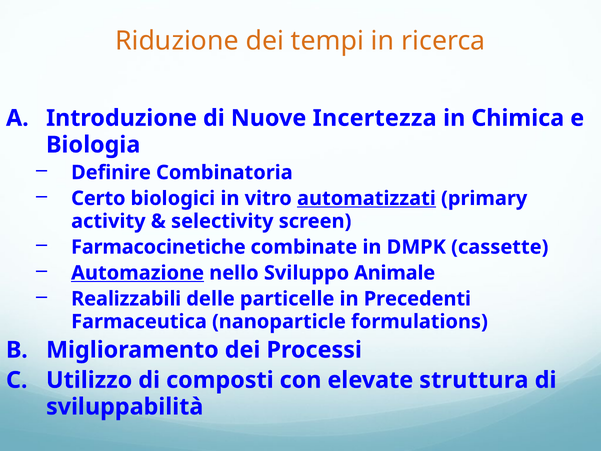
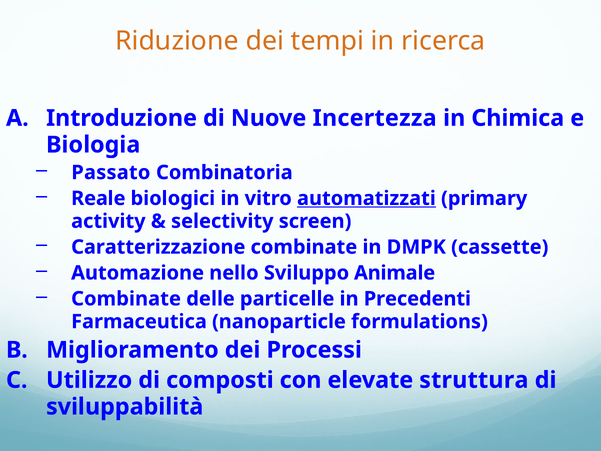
Definire: Definire -> Passato (111, 172)
Certo: Certo -> Reale (98, 198)
Farmacocinetiche: Farmacocinetiche -> Caratterizzazione (158, 247)
Automazione underline: present -> none (138, 273)
Realizzabili: Realizzabili -> Combinate (126, 299)
